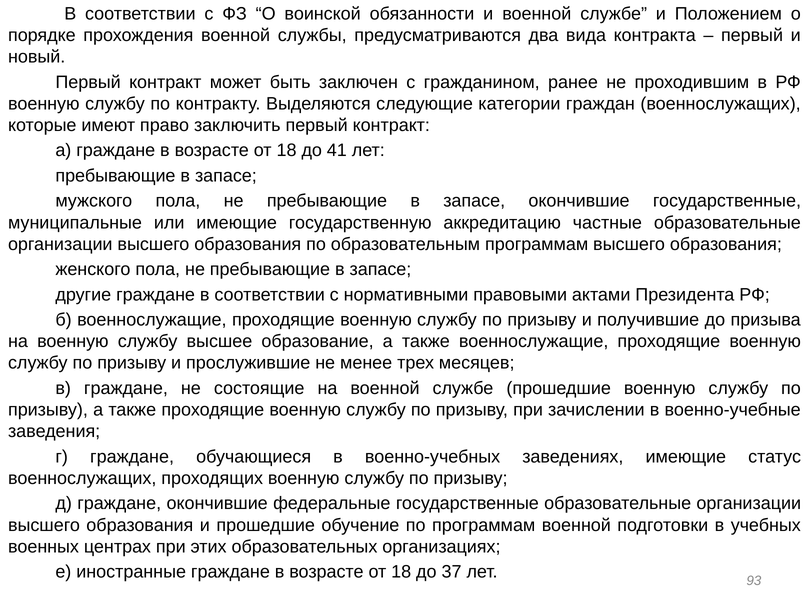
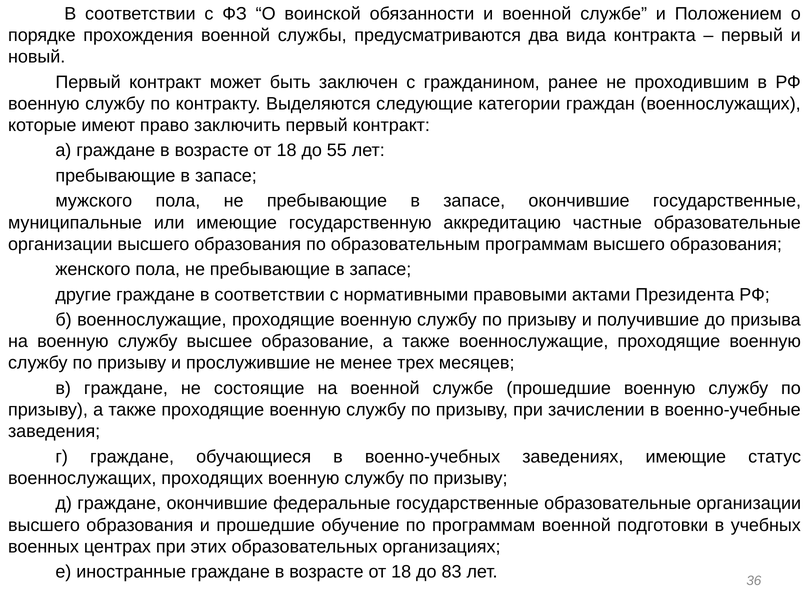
41: 41 -> 55 (337, 150)
37: 37 -> 83 (452, 571)
93: 93 -> 36 (754, 580)
